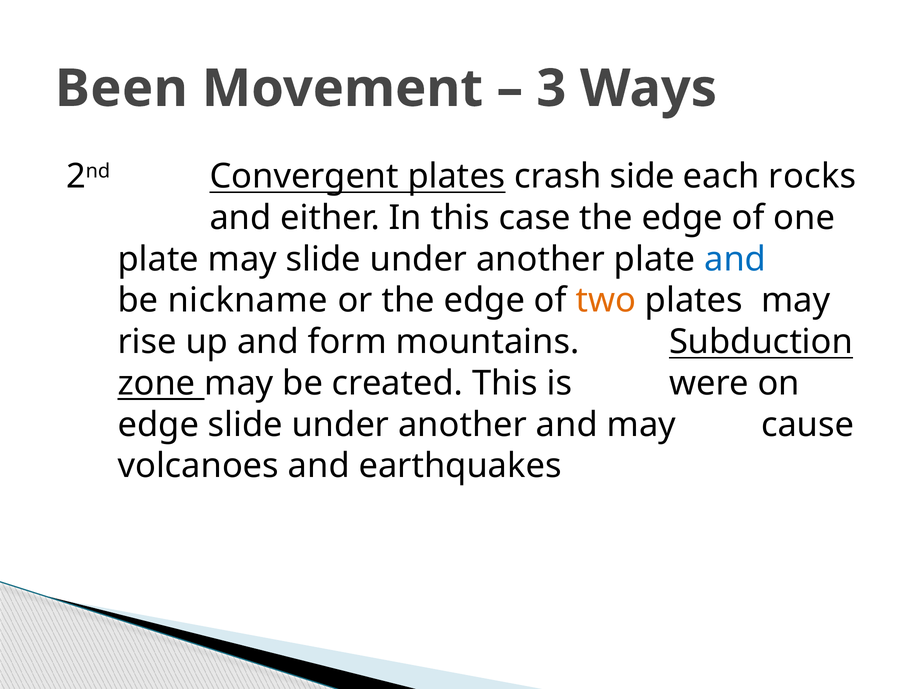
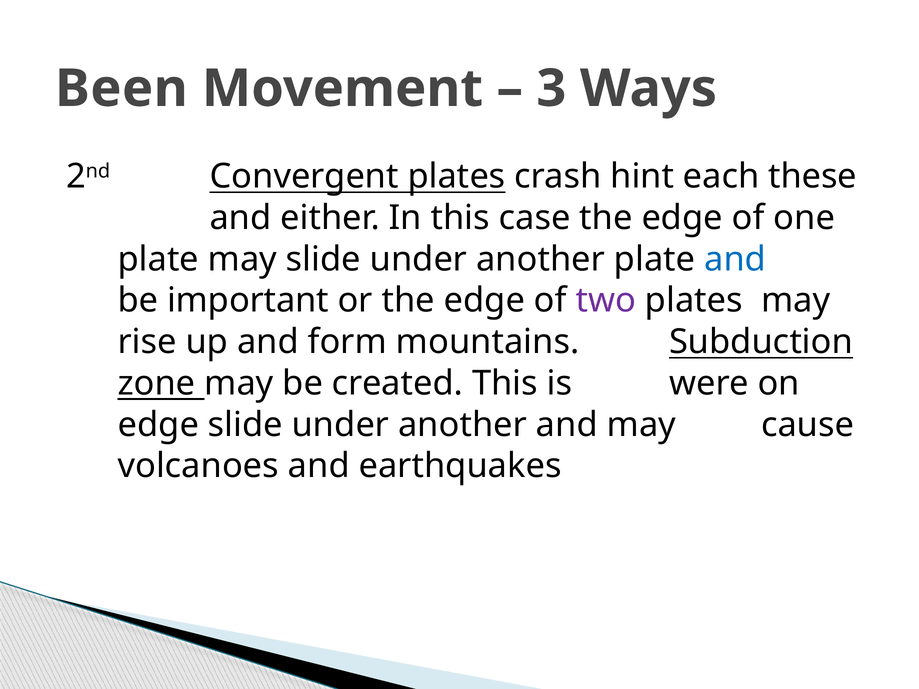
side: side -> hint (642, 177)
rocks: rocks -> these (813, 177)
nickname: nickname -> important (248, 301)
two colour: orange -> purple (606, 301)
